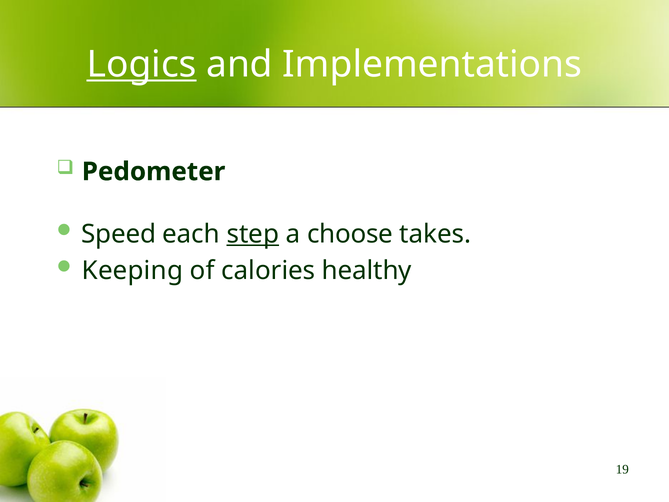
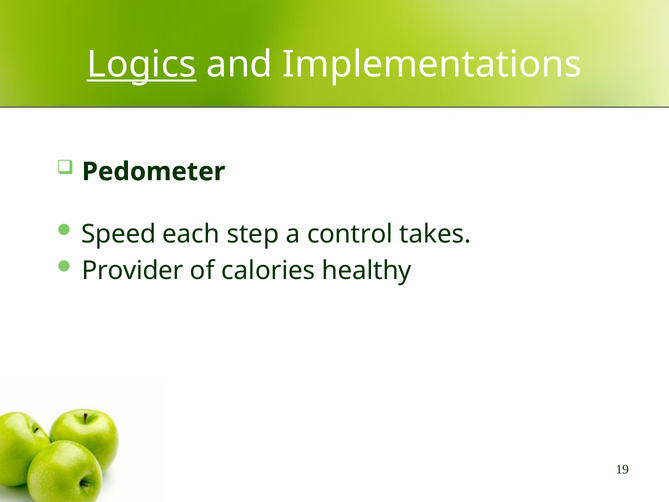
step underline: present -> none (253, 234)
choose: choose -> control (350, 234)
Keeping: Keeping -> Provider (133, 270)
